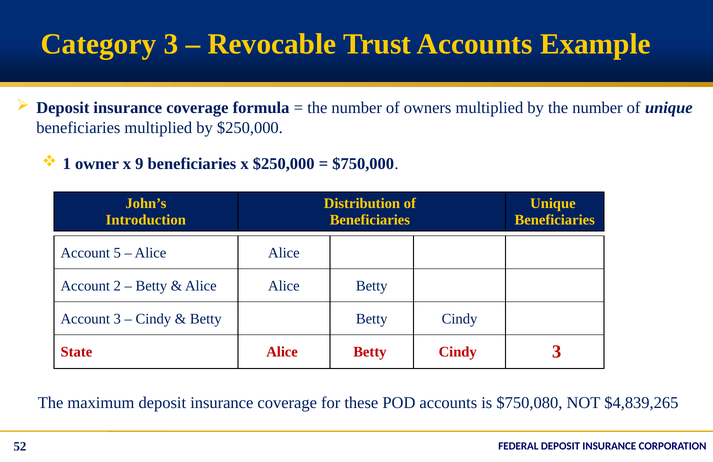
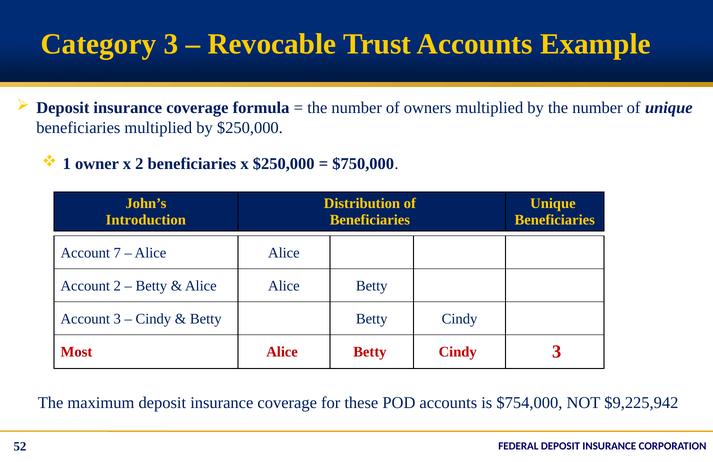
x 9: 9 -> 2 (139, 164)
5: 5 -> 7 (117, 253)
State: State -> Most (76, 352)
$750,080: $750,080 -> $754,000 (529, 403)
$4,839,265: $4,839,265 -> $9,225,942 (641, 403)
